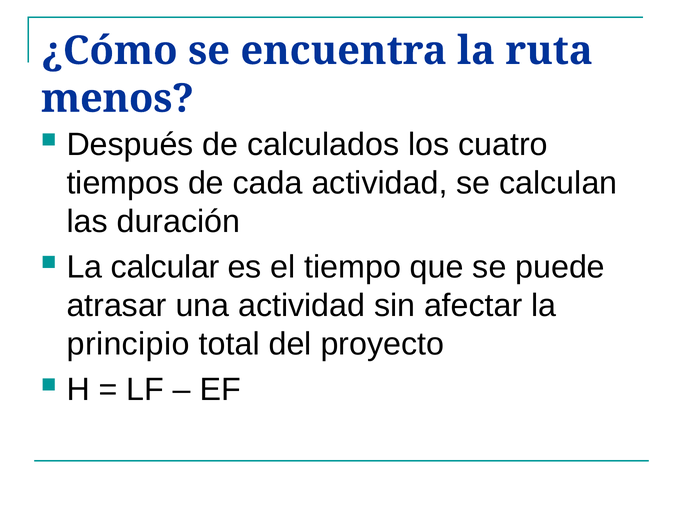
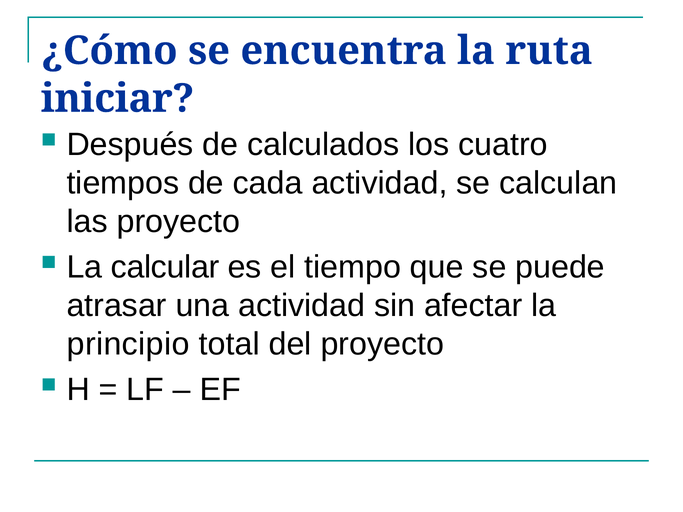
menos: menos -> iniciar (118, 99)
las duración: duración -> proyecto (178, 222)
